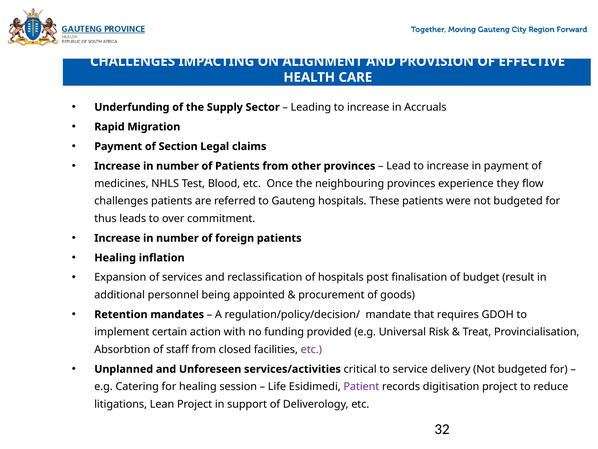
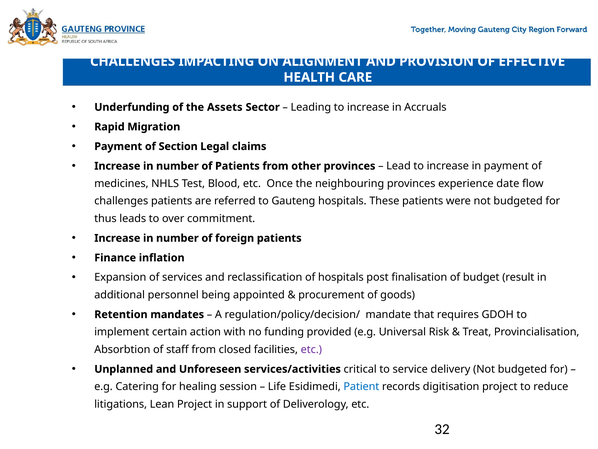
Supply: Supply -> Assets (225, 107)
they: they -> date (508, 183)
Healing: Healing -> Finance (115, 258)
Patient colour: purple -> blue (361, 386)
